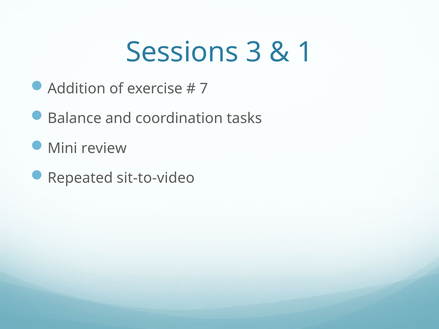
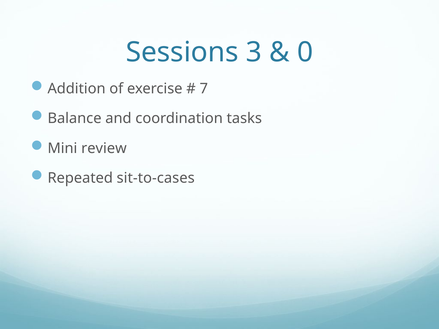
1: 1 -> 0 (305, 52)
sit-to-video: sit-to-video -> sit-to-cases (156, 178)
